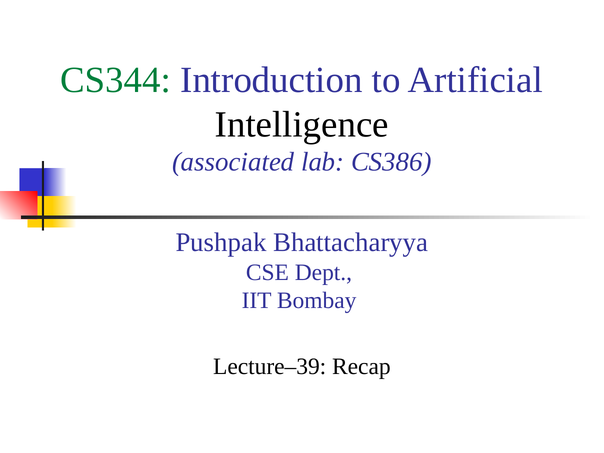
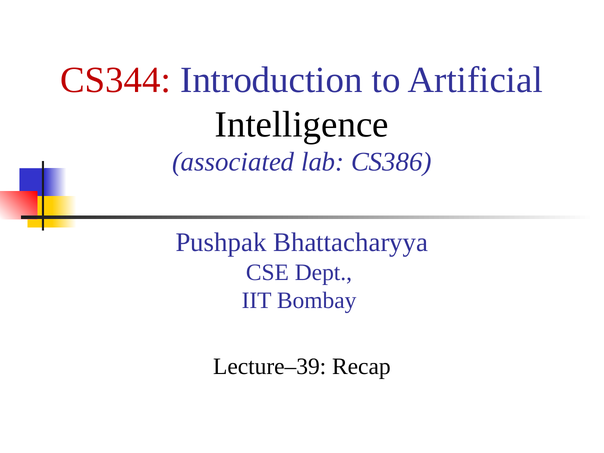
CS344 colour: green -> red (116, 80)
